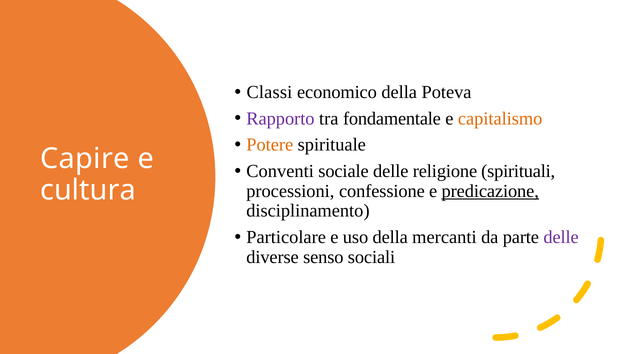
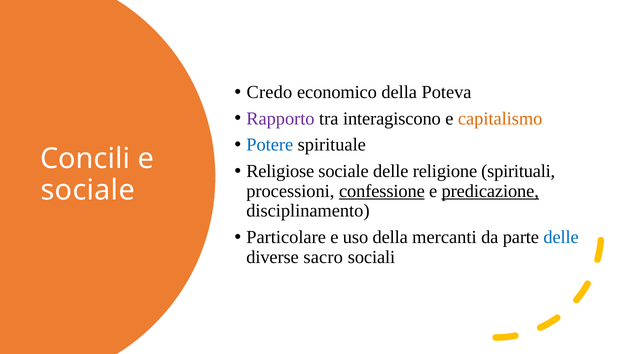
Classi: Classi -> Credo (269, 92)
fondamentale: fondamentale -> interagiscono (392, 119)
Potere colour: orange -> blue (270, 145)
Capire: Capire -> Concili (85, 159)
Conventi: Conventi -> Religiose (280, 171)
cultura: cultura -> sociale (88, 190)
confessione underline: none -> present (382, 191)
delle colour: purple -> blue (561, 237)
senso: senso -> sacro (323, 257)
